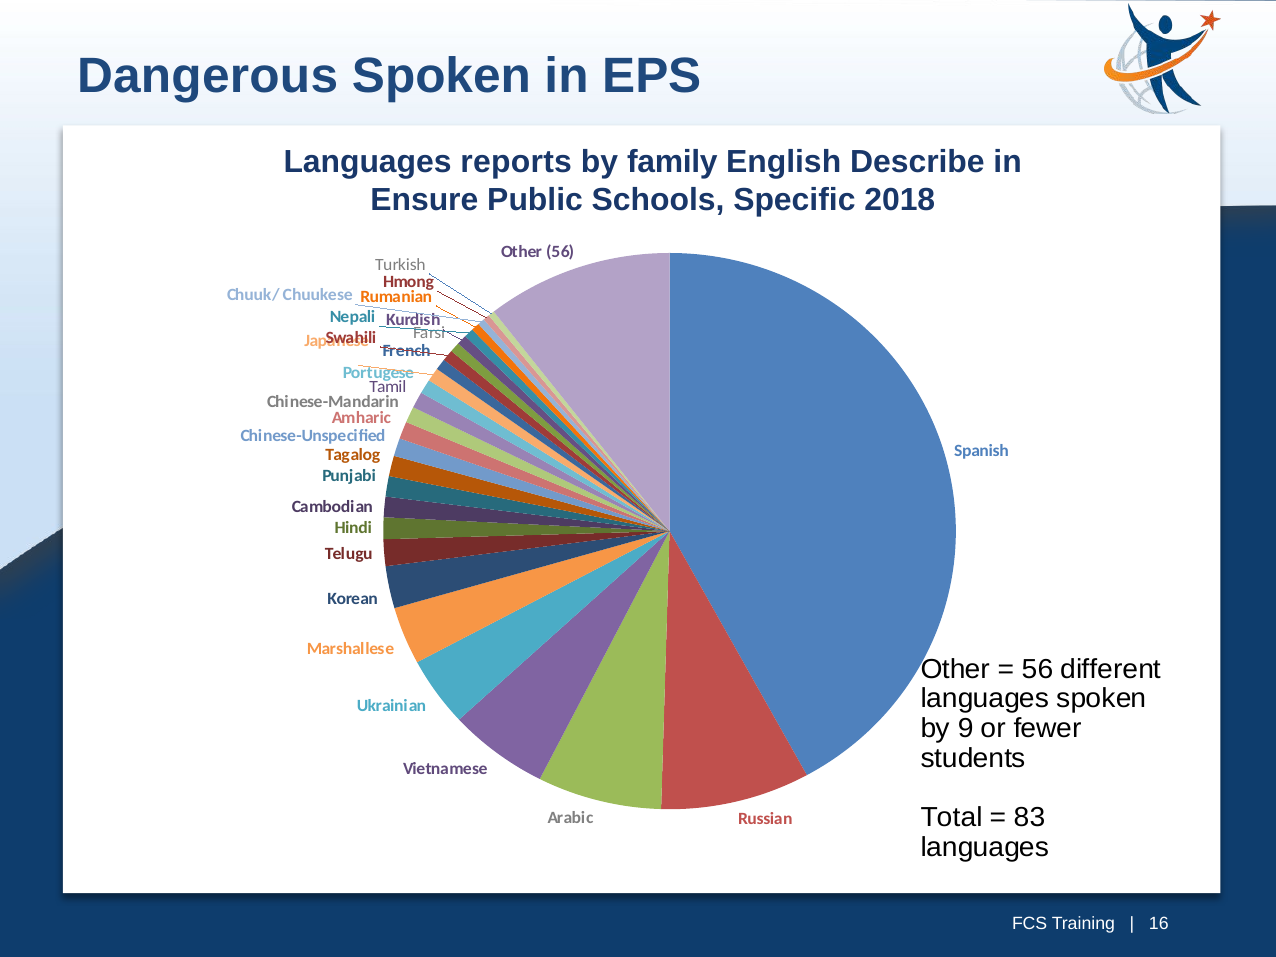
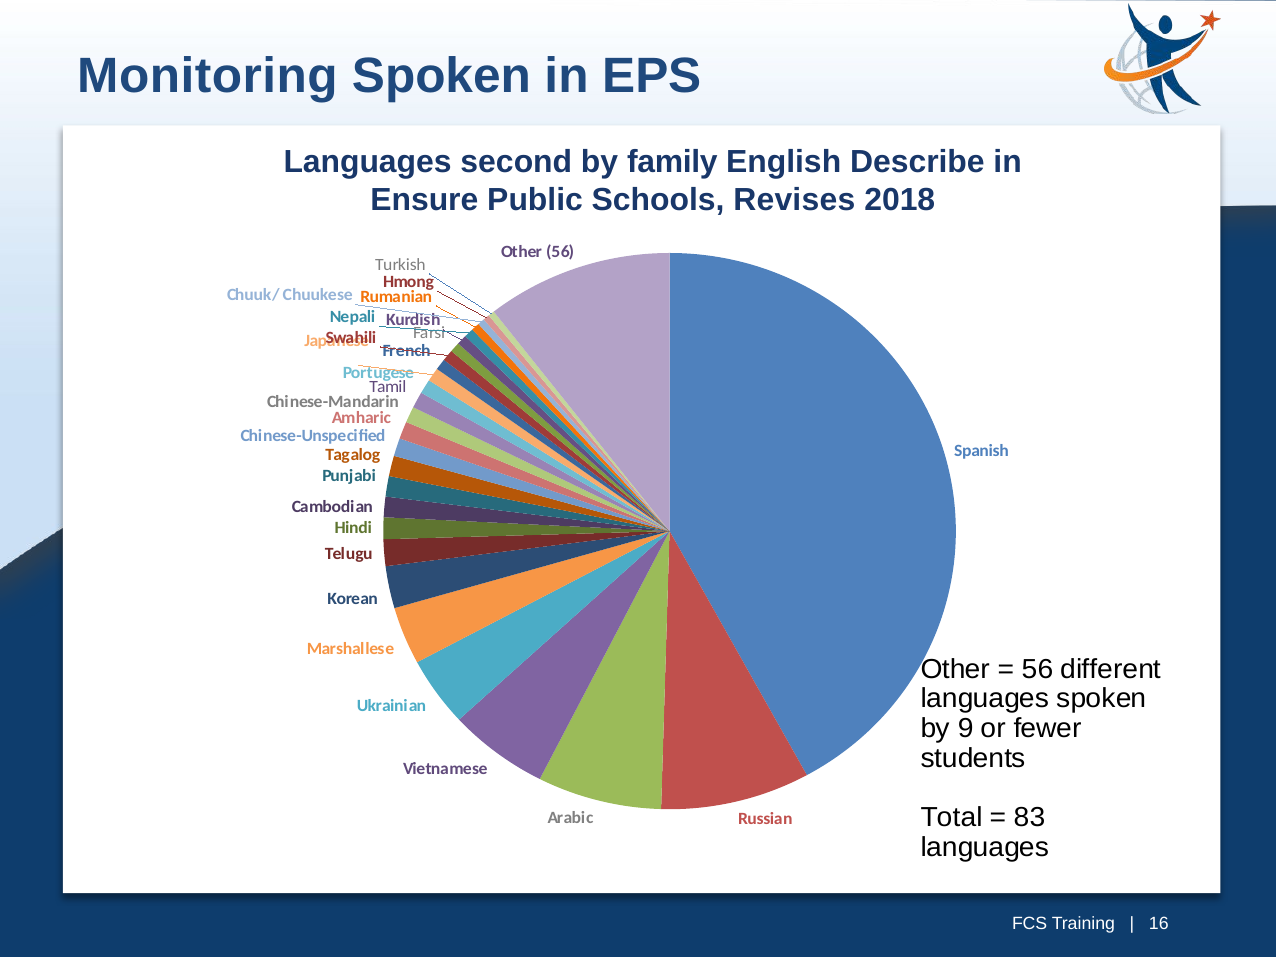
Dangerous: Dangerous -> Monitoring (207, 76)
reports: reports -> second (516, 162)
Specific: Specific -> Revises (794, 200)
